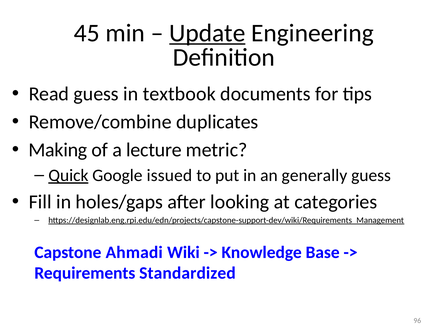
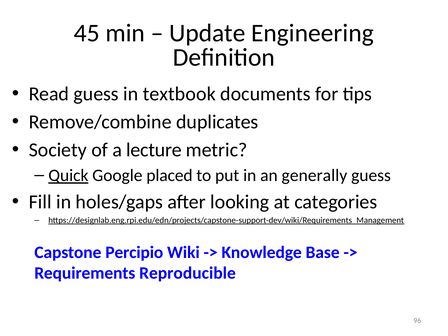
Update underline: present -> none (207, 33)
Making: Making -> Society (58, 150)
issued: issued -> placed (169, 175)
Ahmadi: Ahmadi -> Percipio (134, 252)
Standardized: Standardized -> Reproducible (188, 273)
